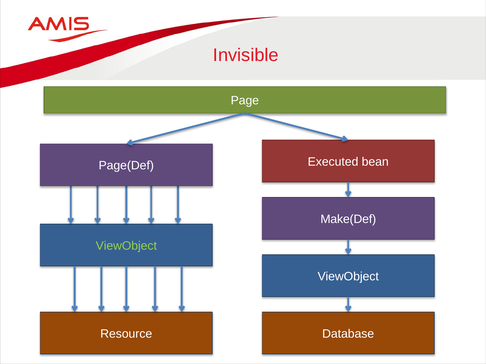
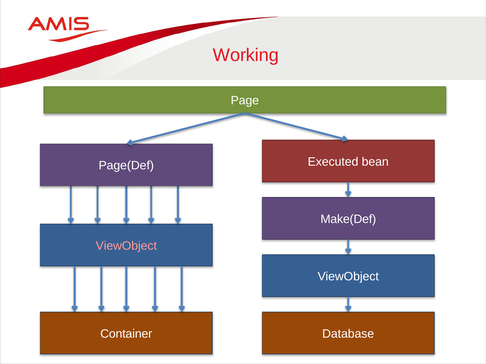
Invisible: Invisible -> Working (246, 55)
ViewObject colour: light green -> pink (126, 246)
Resource: Resource -> Container (126, 334)
